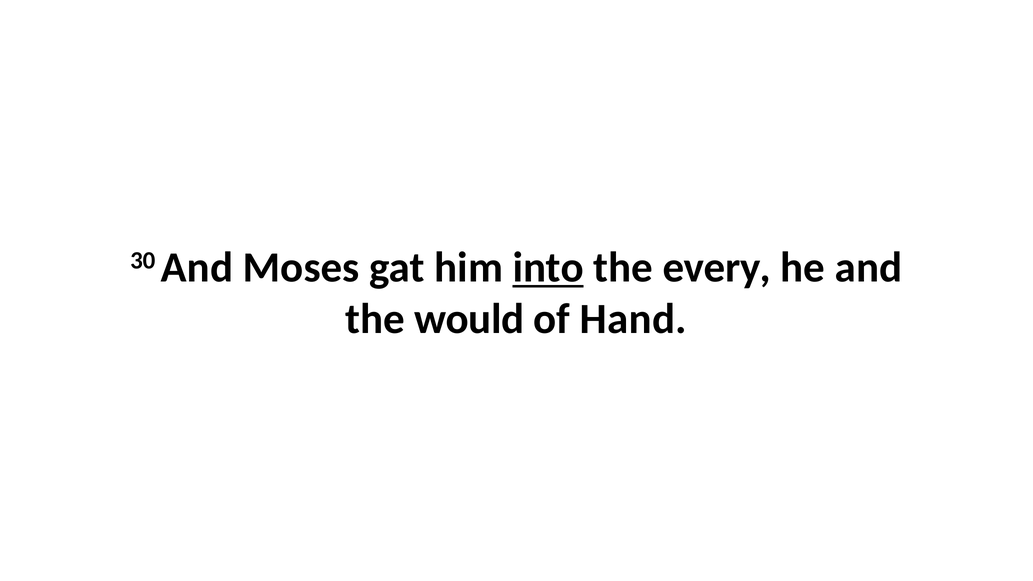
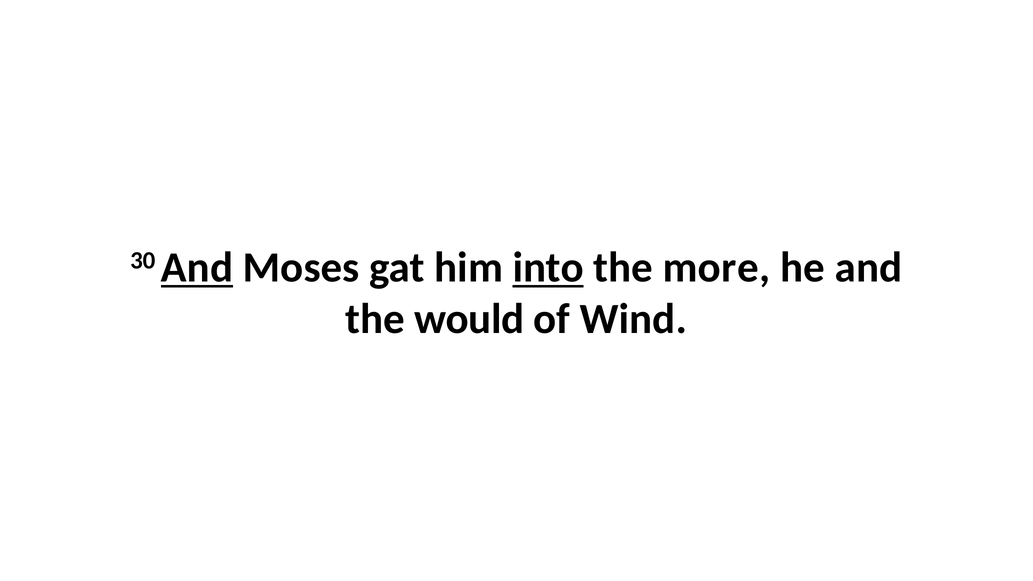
And underline: none -> present (197, 268)
every: every -> more (716, 268)
Hand: Hand -> Wind (633, 319)
